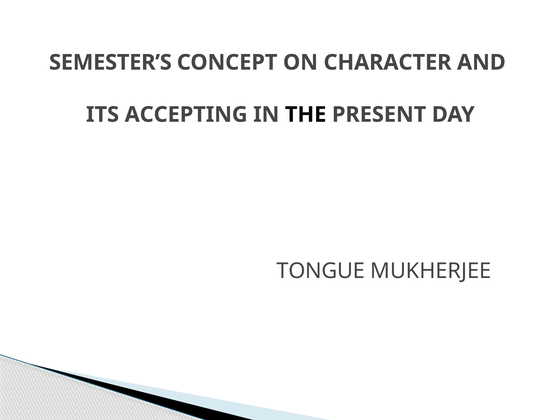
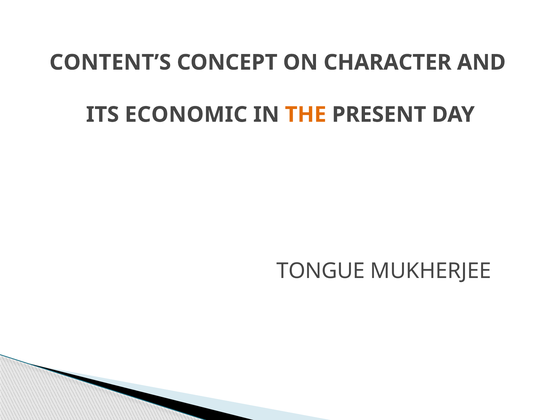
SEMESTER’S: SEMESTER’S -> CONTENT’S (110, 62)
ACCEPTING: ACCEPTING -> ECONOMIC (186, 115)
THE colour: black -> orange (306, 115)
